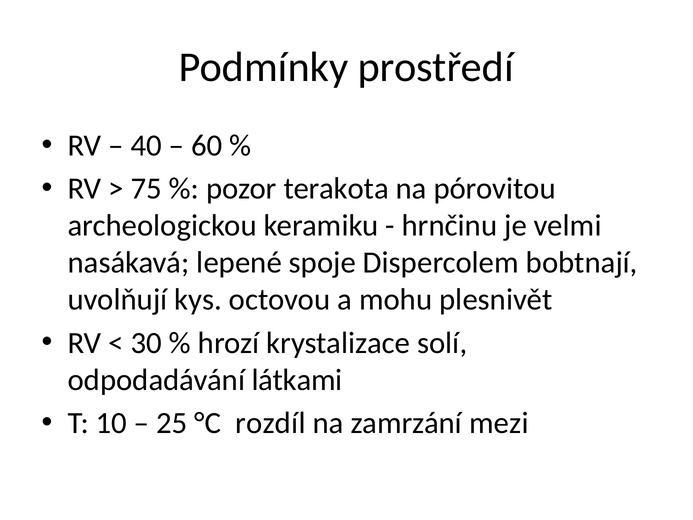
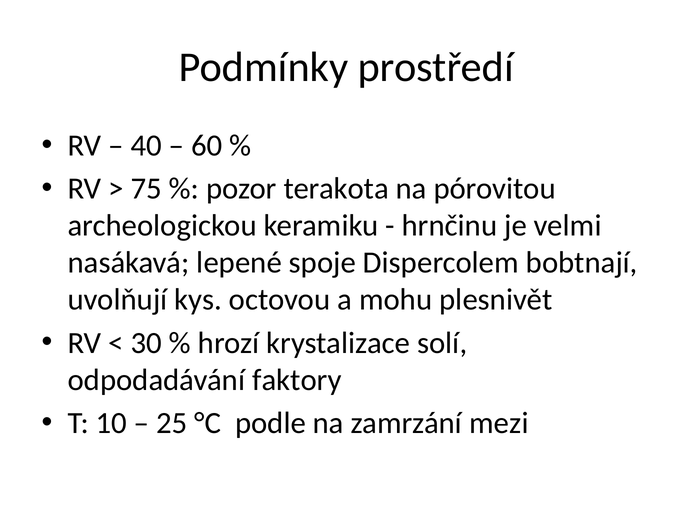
látkami: látkami -> faktory (297, 380)
rozdíl: rozdíl -> podle (271, 423)
